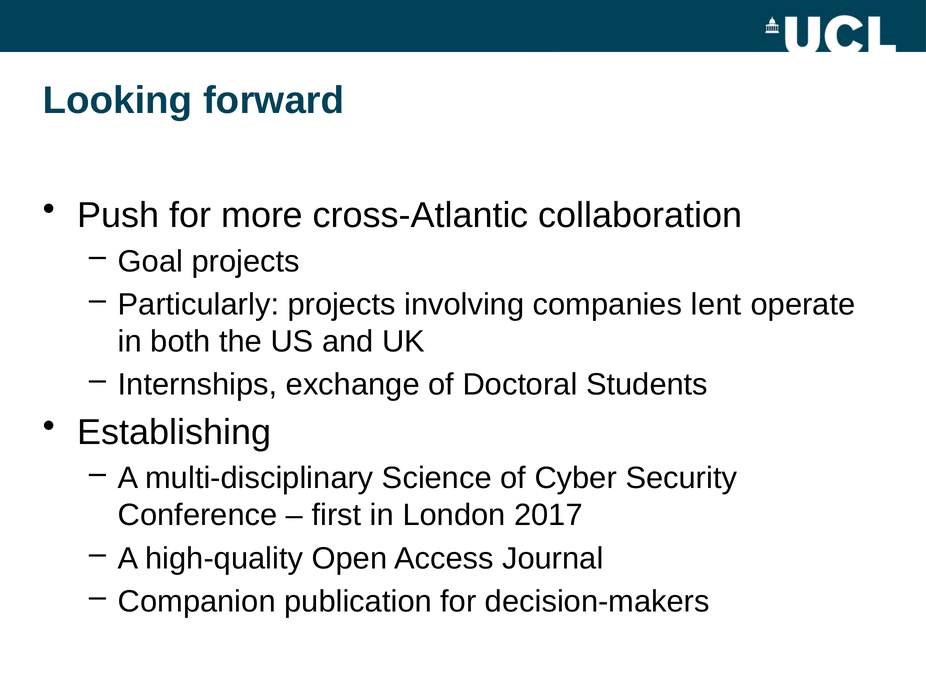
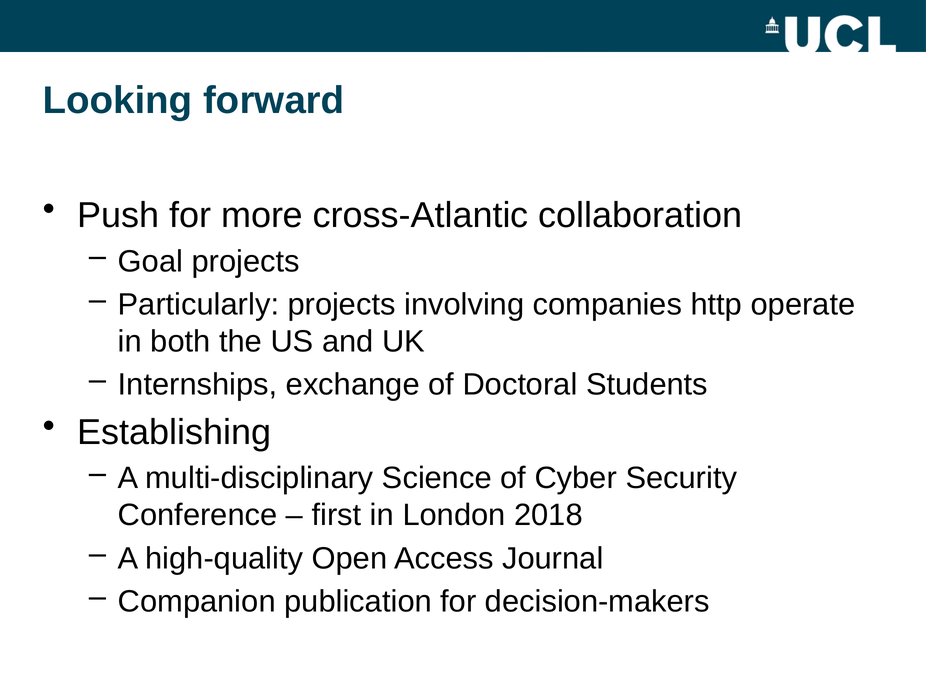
lent: lent -> http (716, 305)
2017: 2017 -> 2018 (548, 516)
